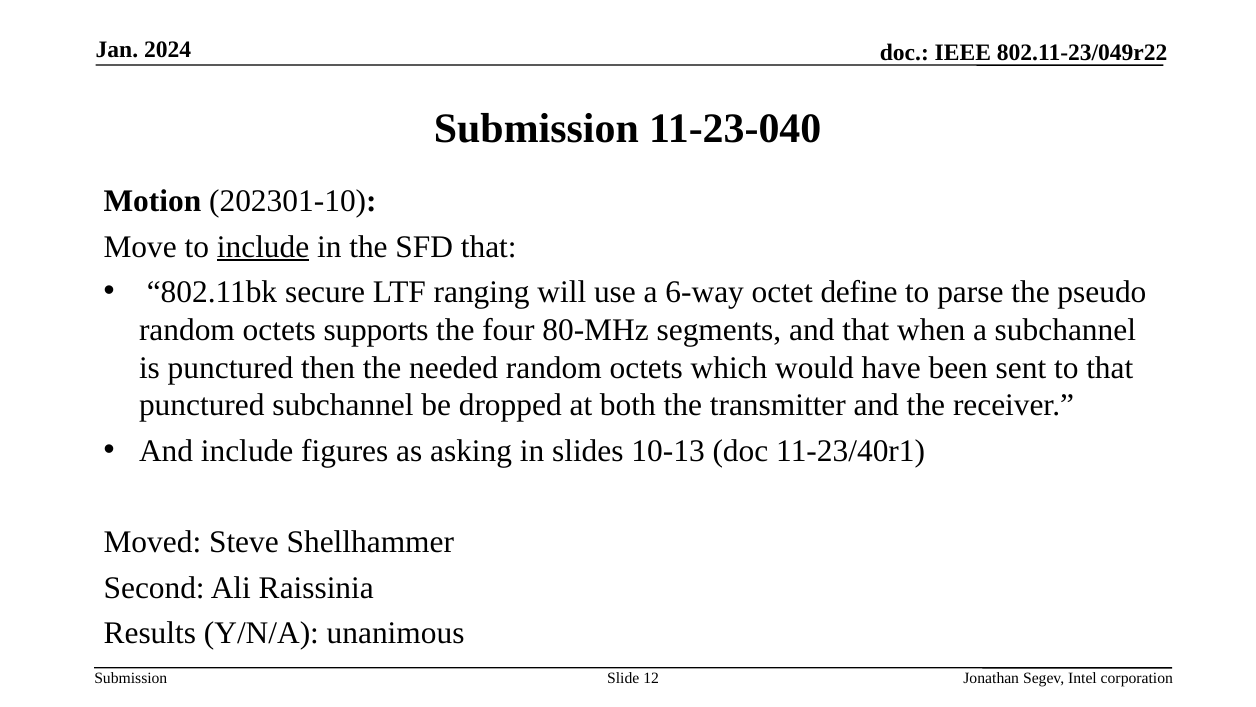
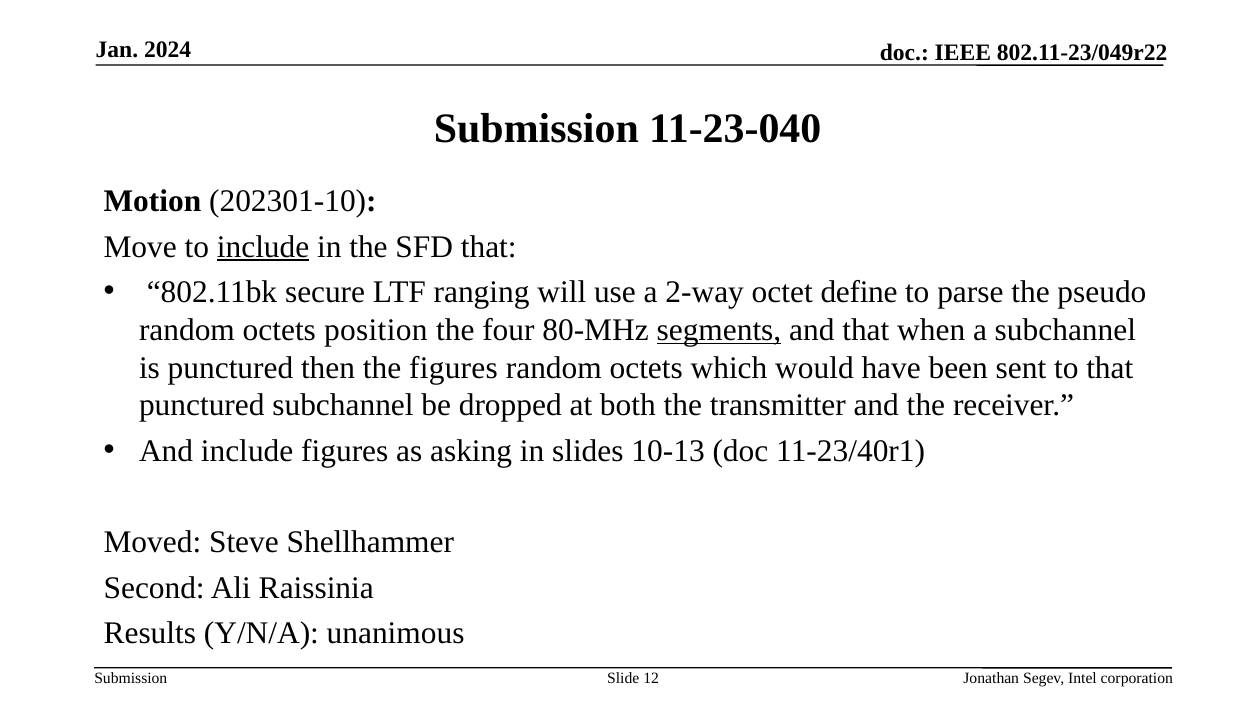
6-way: 6-way -> 2-way (705, 292)
supports: supports -> position (376, 330)
segments underline: none -> present (719, 330)
the needed: needed -> figures (453, 367)
